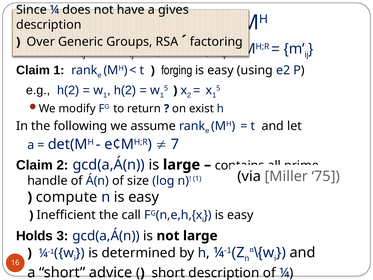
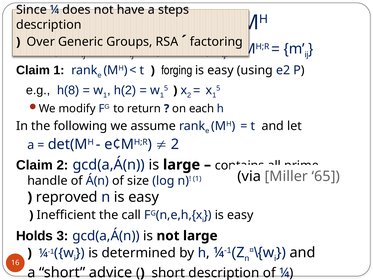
gives: gives -> steps (174, 10)
e.g h(2: h(2 -> h(8 (68, 90)
exist: exist -> each (202, 108)
7: 7 -> 2 (175, 144)
75: 75 -> 65 (326, 176)
compute: compute -> reproved (67, 197)
